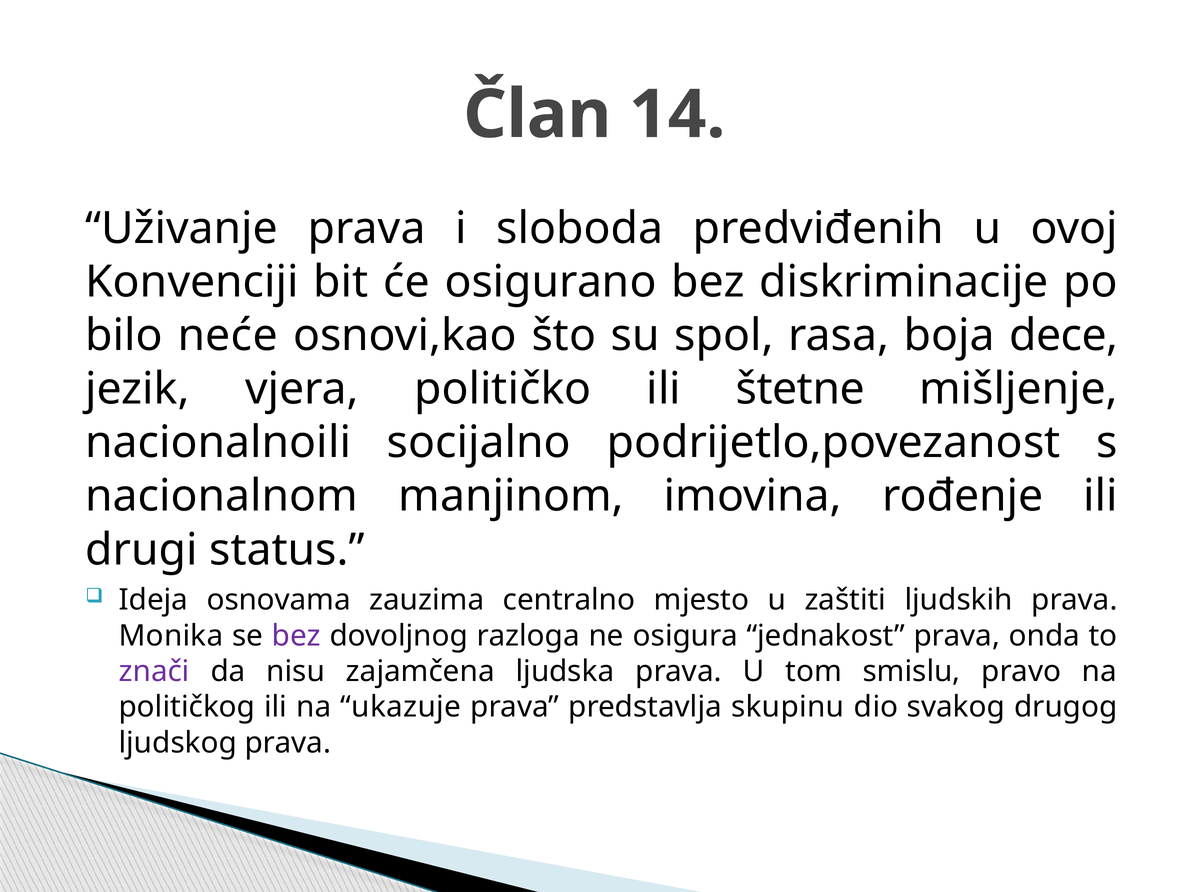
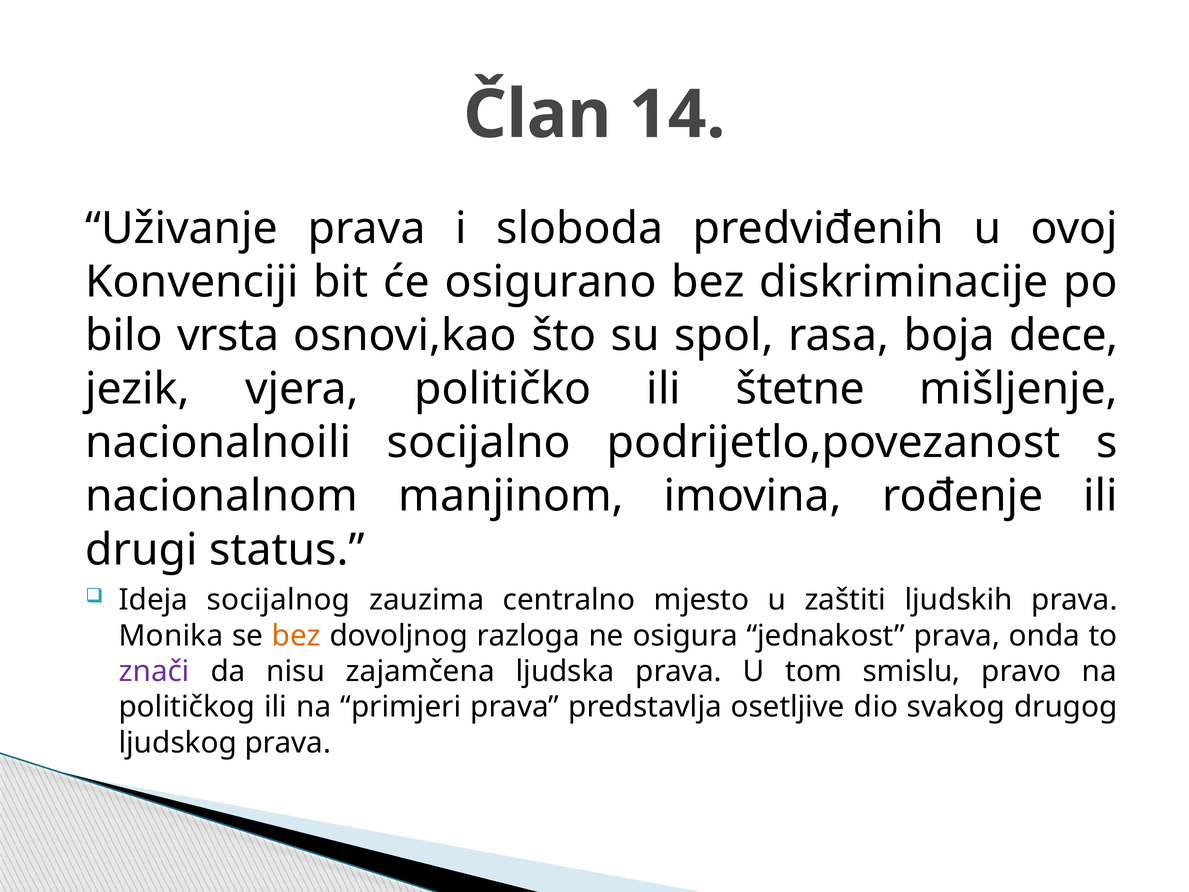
neće: neće -> vrsta (228, 335)
osnovama: osnovama -> socijalnog (279, 600)
bez colour: purple -> orange (296, 636)
ukazuje: ukazuje -> primjeri (401, 707)
skupinu: skupinu -> osetljive (788, 707)
